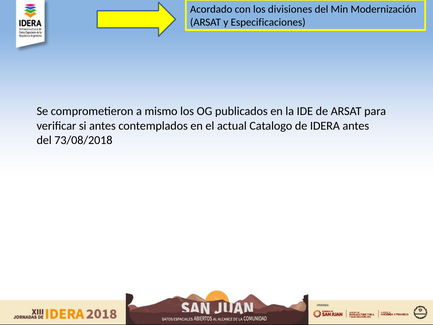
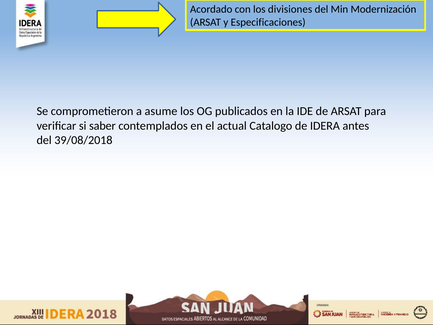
mismo: mismo -> asume (161, 111)
si antes: antes -> saber (102, 126)
73/08/2018: 73/08/2018 -> 39/08/2018 (83, 140)
